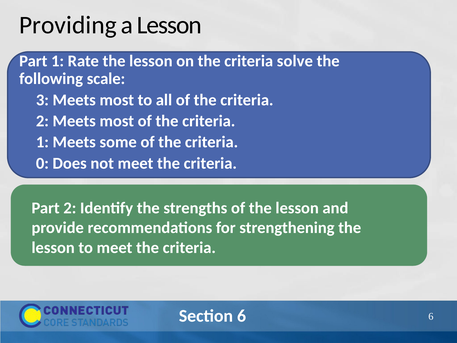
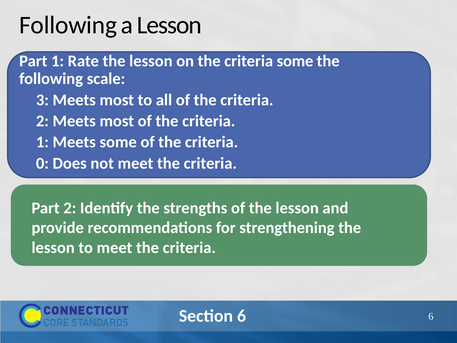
Providing: Providing -> Following (68, 25)
criteria solve: solve -> some (295, 61)
